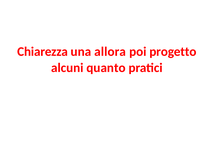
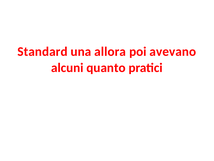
Chiarezza: Chiarezza -> Standard (42, 51)
progetto: progetto -> avevano (173, 51)
